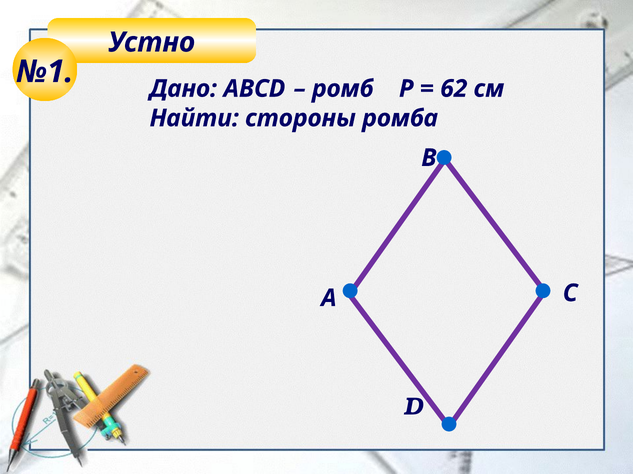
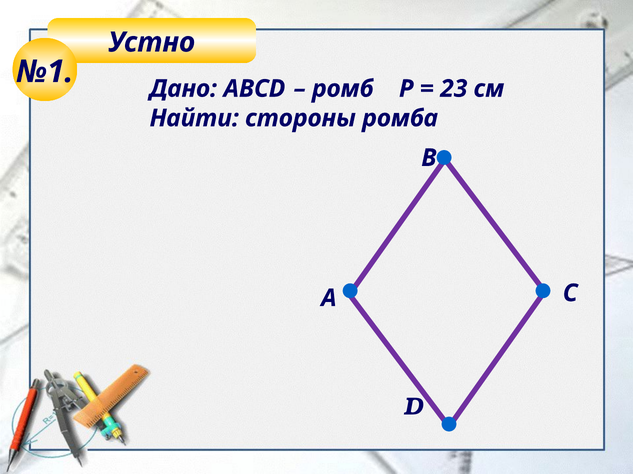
62: 62 -> 23 (454, 89)
